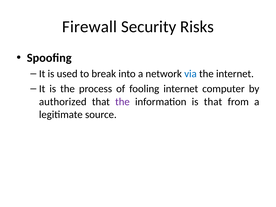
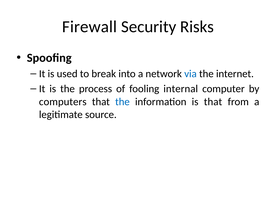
fooling internet: internet -> internal (181, 89)
authorized: authorized -> computers (63, 102)
the colour: purple -> blue (122, 102)
